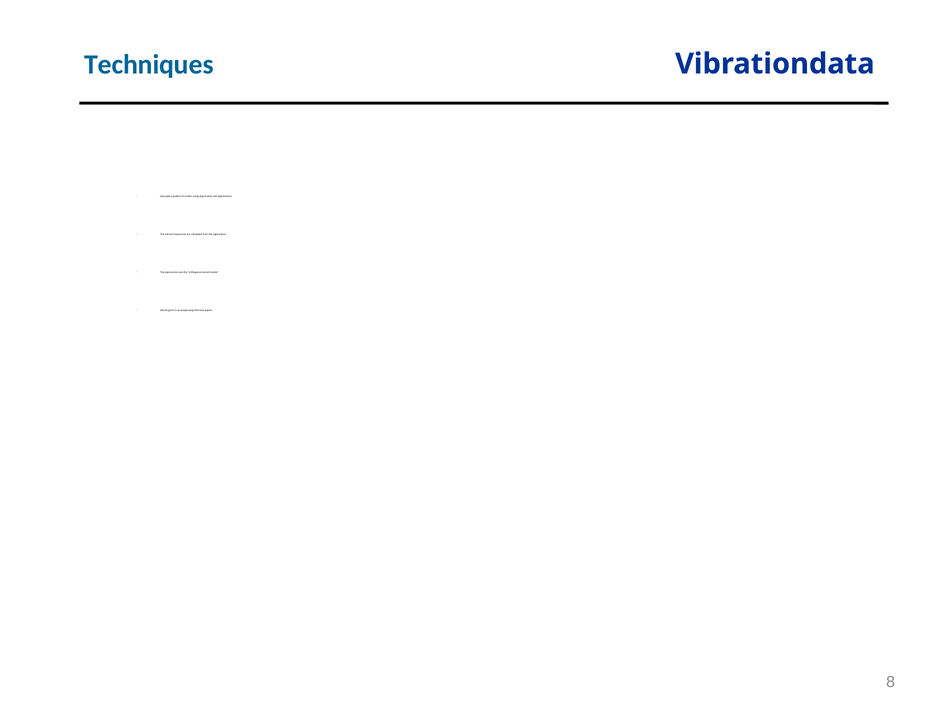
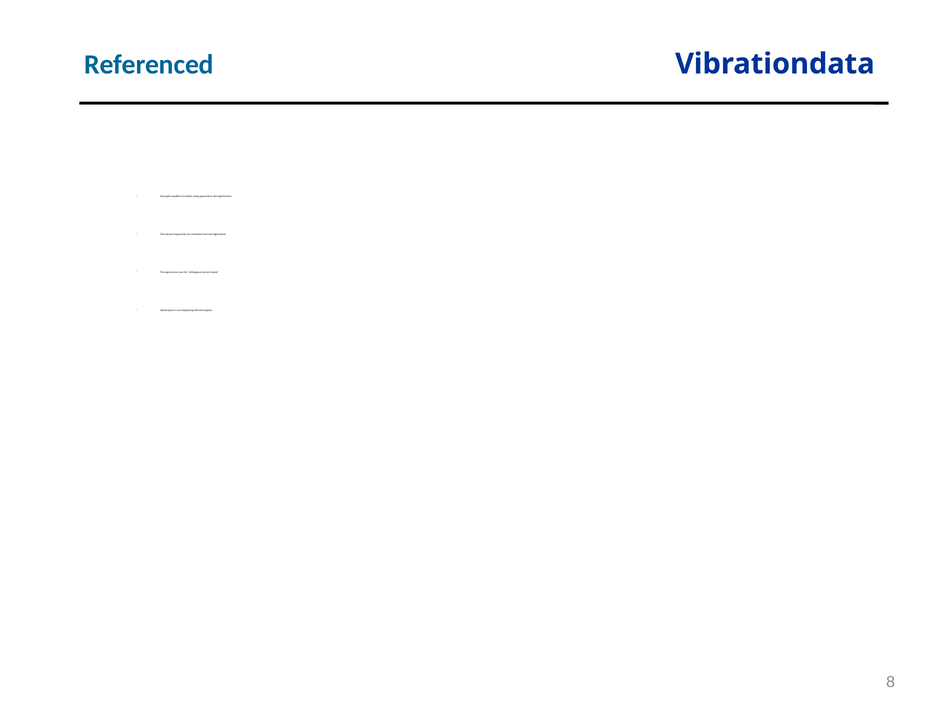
Techniques: Techniques -> Referenced (149, 65)
